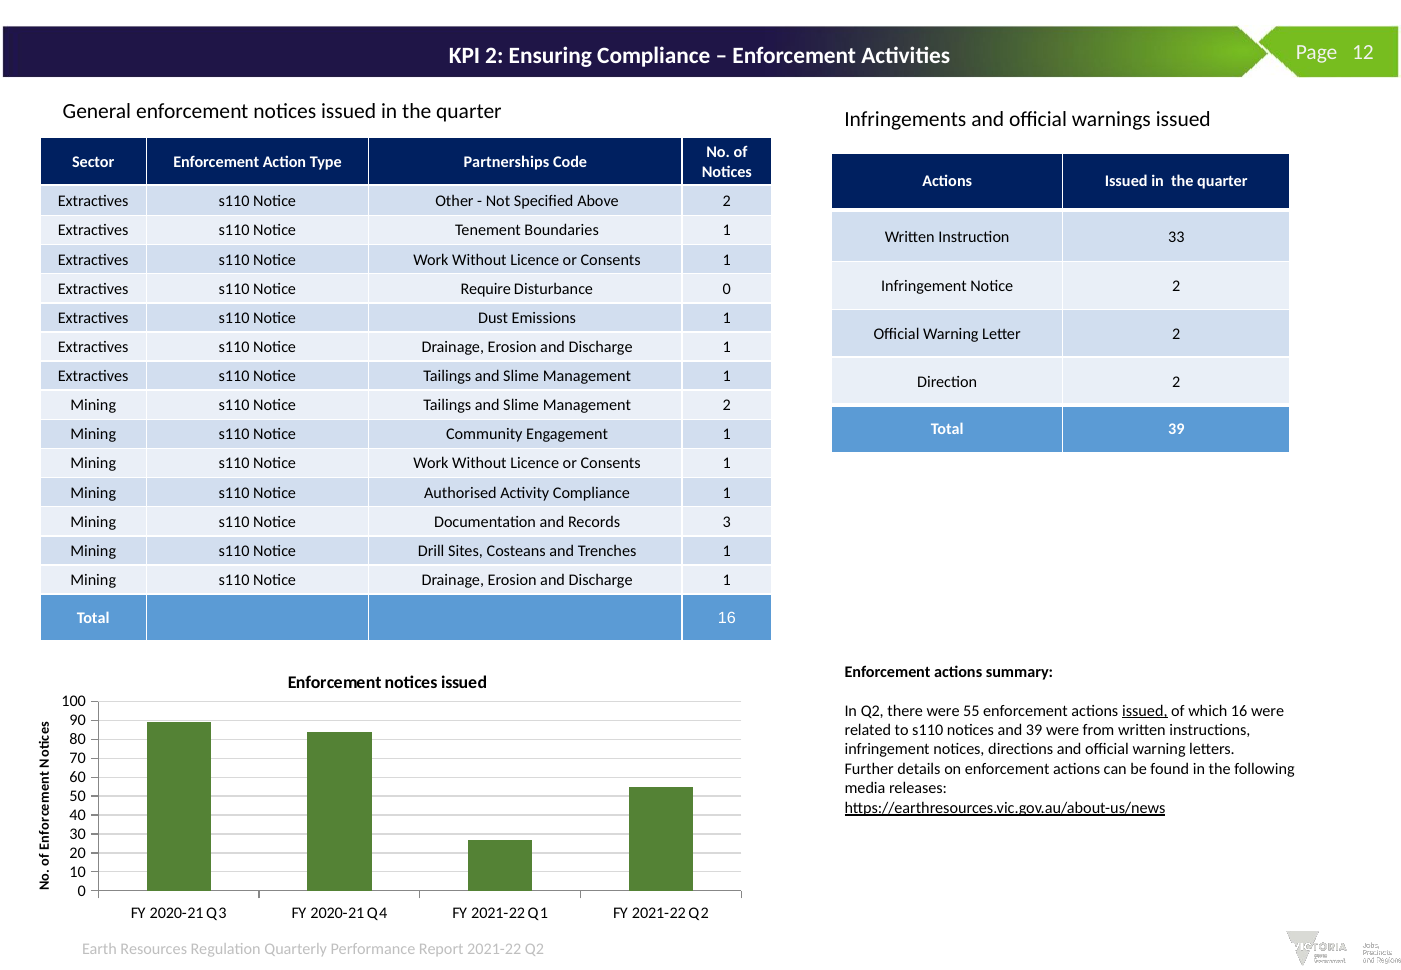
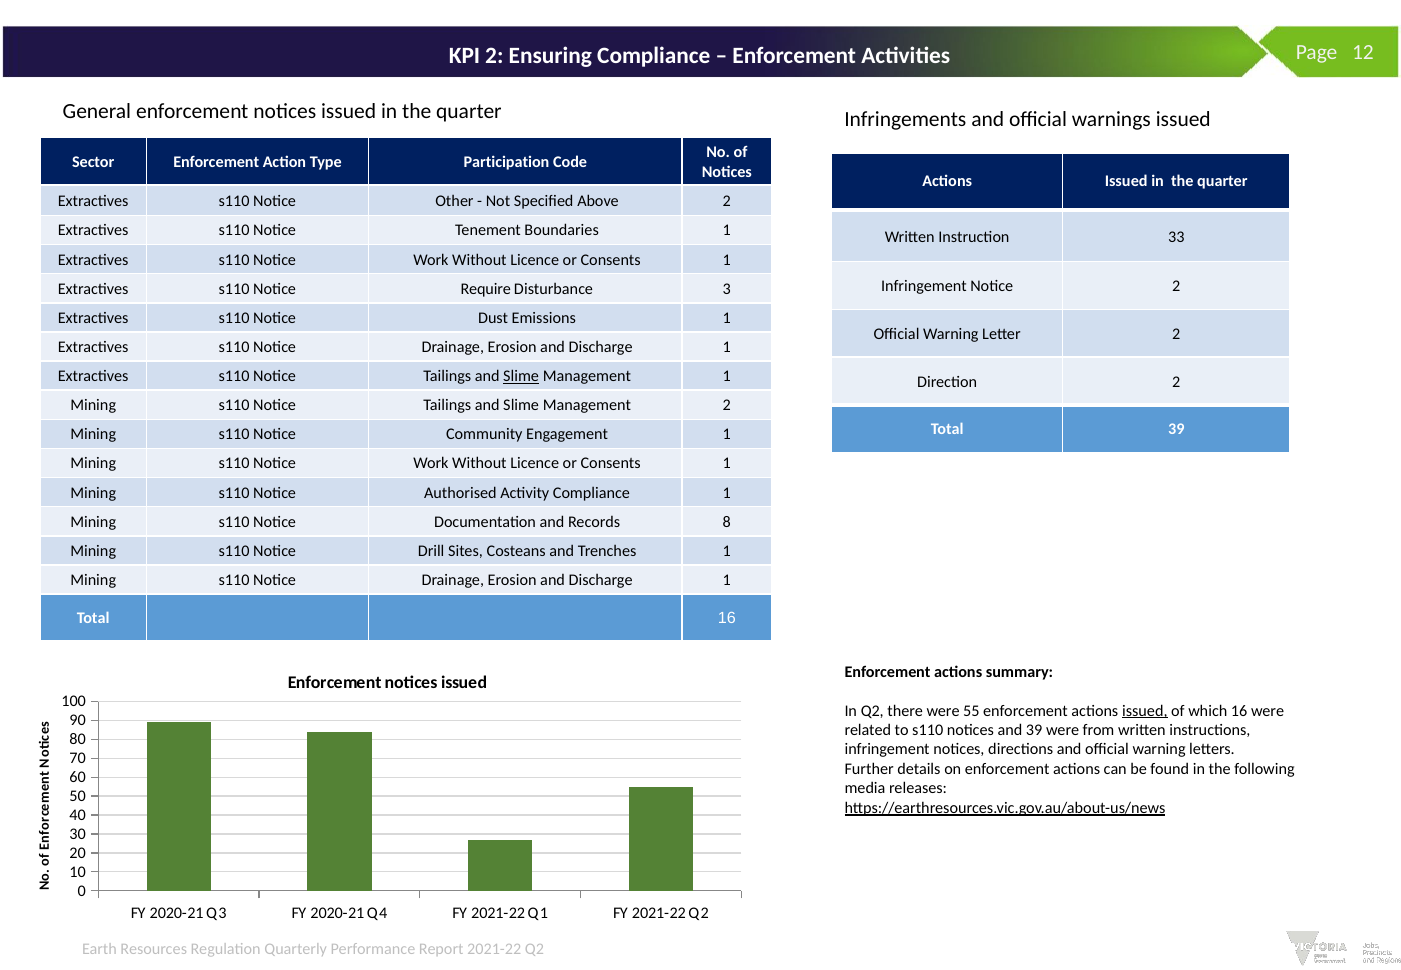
Partnerships: Partnerships -> Participation (506, 162)
Disturbance 0: 0 -> 3 (727, 289)
Slime underline: none -> present (521, 376)
3: 3 -> 8 (727, 522)
